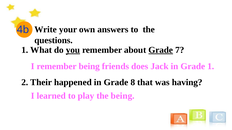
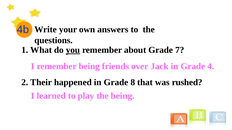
Grade underline: present -> none (161, 50)
does: does -> over (140, 66)
Grade 1: 1 -> 4 (211, 66)
having: having -> rushed (187, 83)
